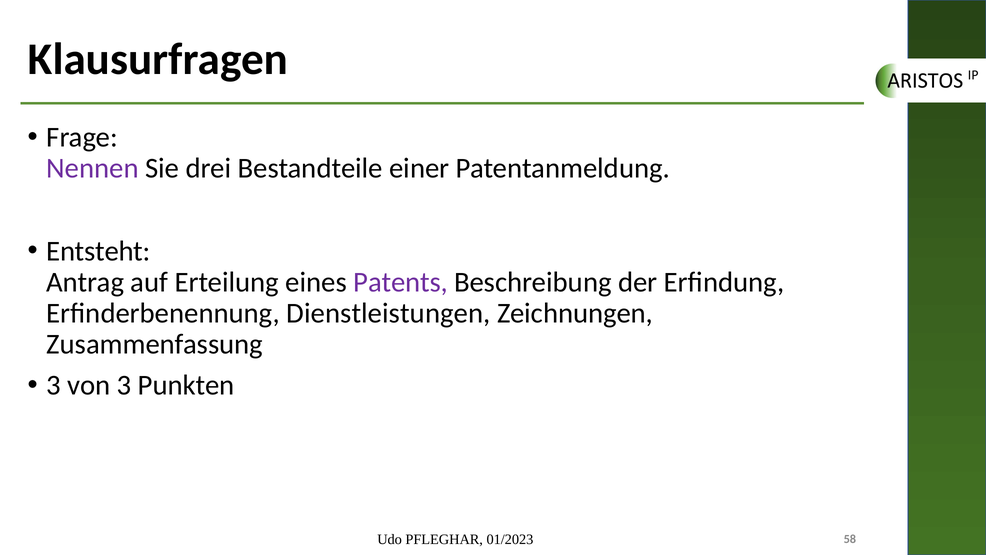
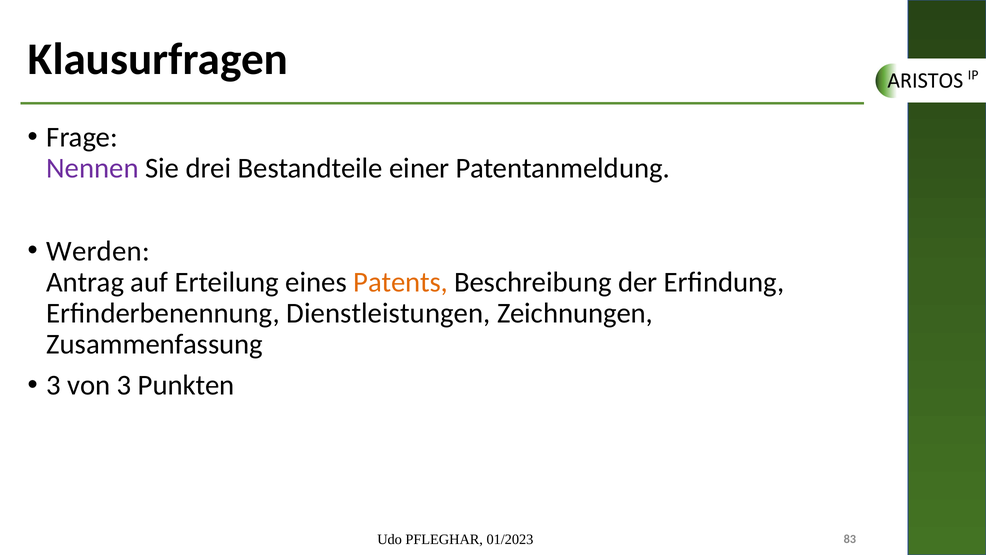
Entsteht: Entsteht -> Werden (98, 251)
Patents colour: purple -> orange (401, 282)
58: 58 -> 83 (850, 539)
